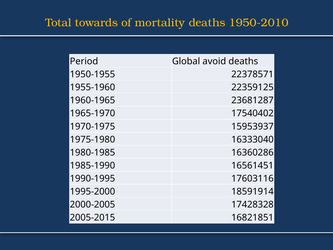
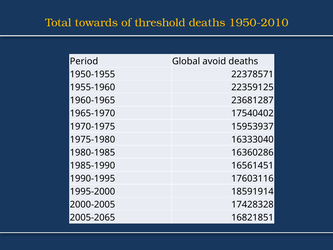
mortality: mortality -> threshold (160, 23)
2005-2015: 2005-2015 -> 2005-2065 (92, 217)
